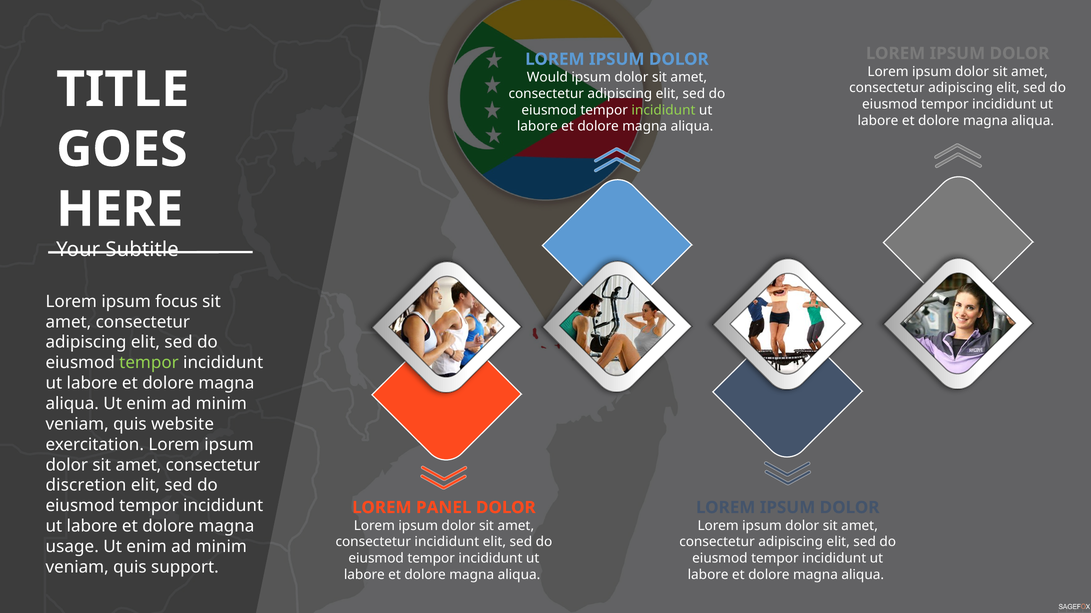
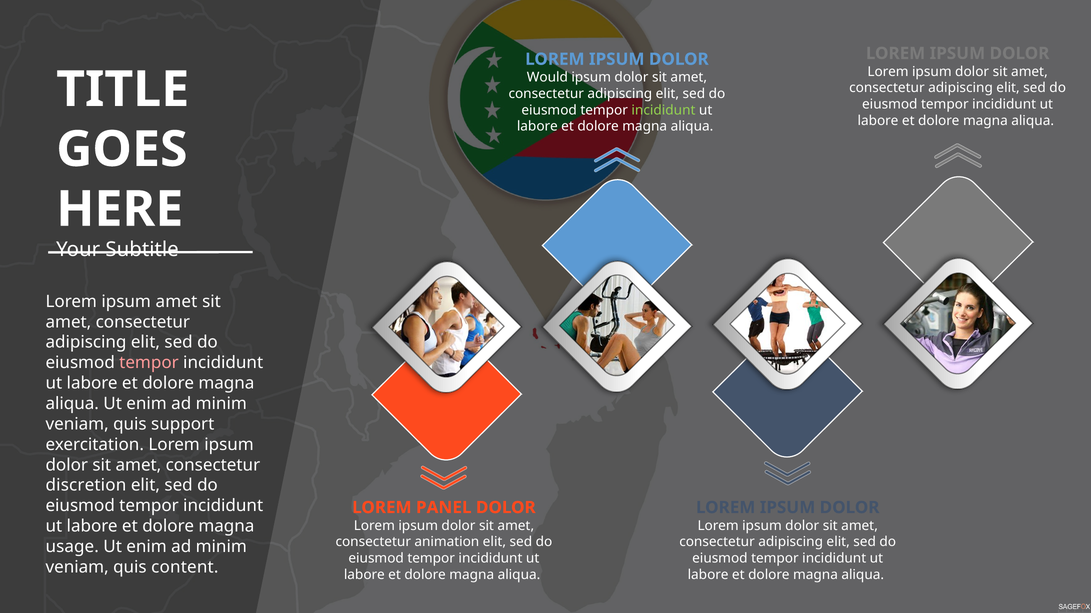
ipsum focus: focus -> amet (176, 302)
tempor colour: light green -> pink (149, 363)
website: website -> support (183, 425)
consectetur incididunt: incididunt -> animation (447, 543)
support: support -> content (185, 568)
